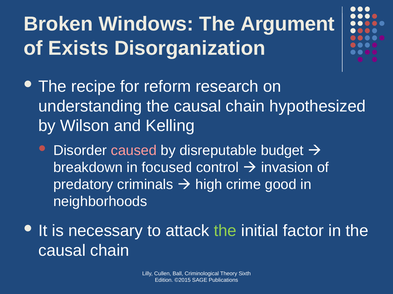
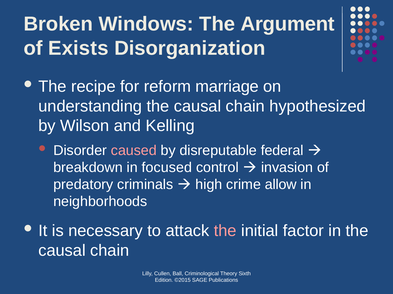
research: research -> marriage (227, 87)
budget: budget -> federal (282, 151)
good: good -> allow (281, 185)
the colour: light green -> pink (225, 231)
